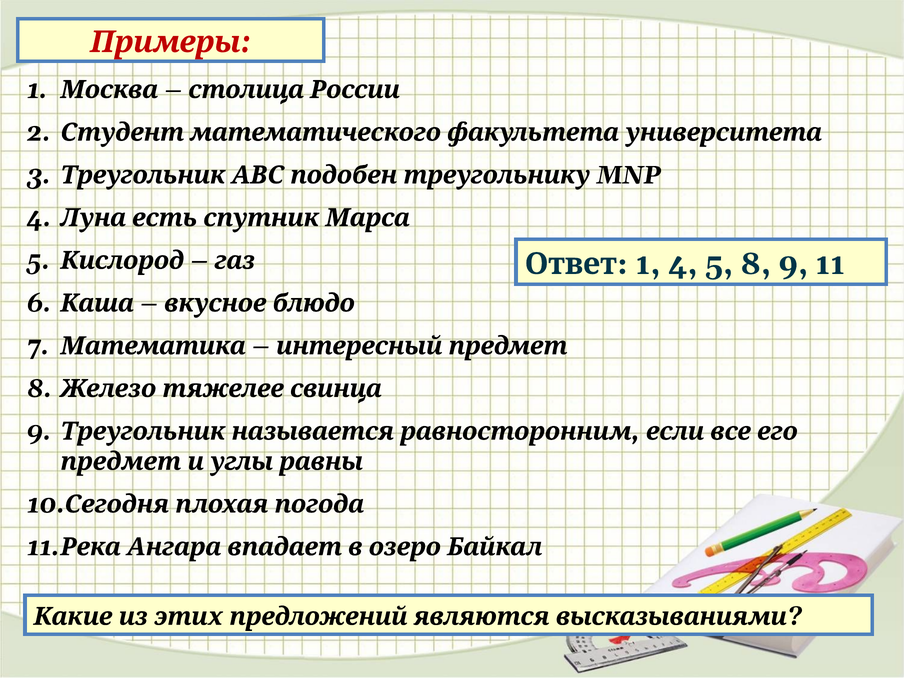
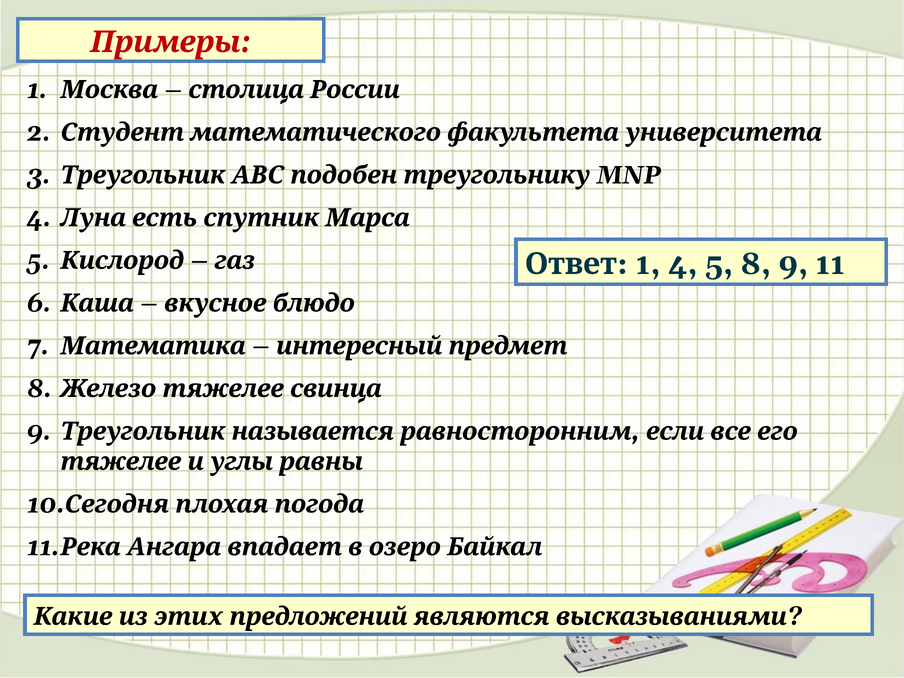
предмет: предмет -> тяжелее (121, 462)
